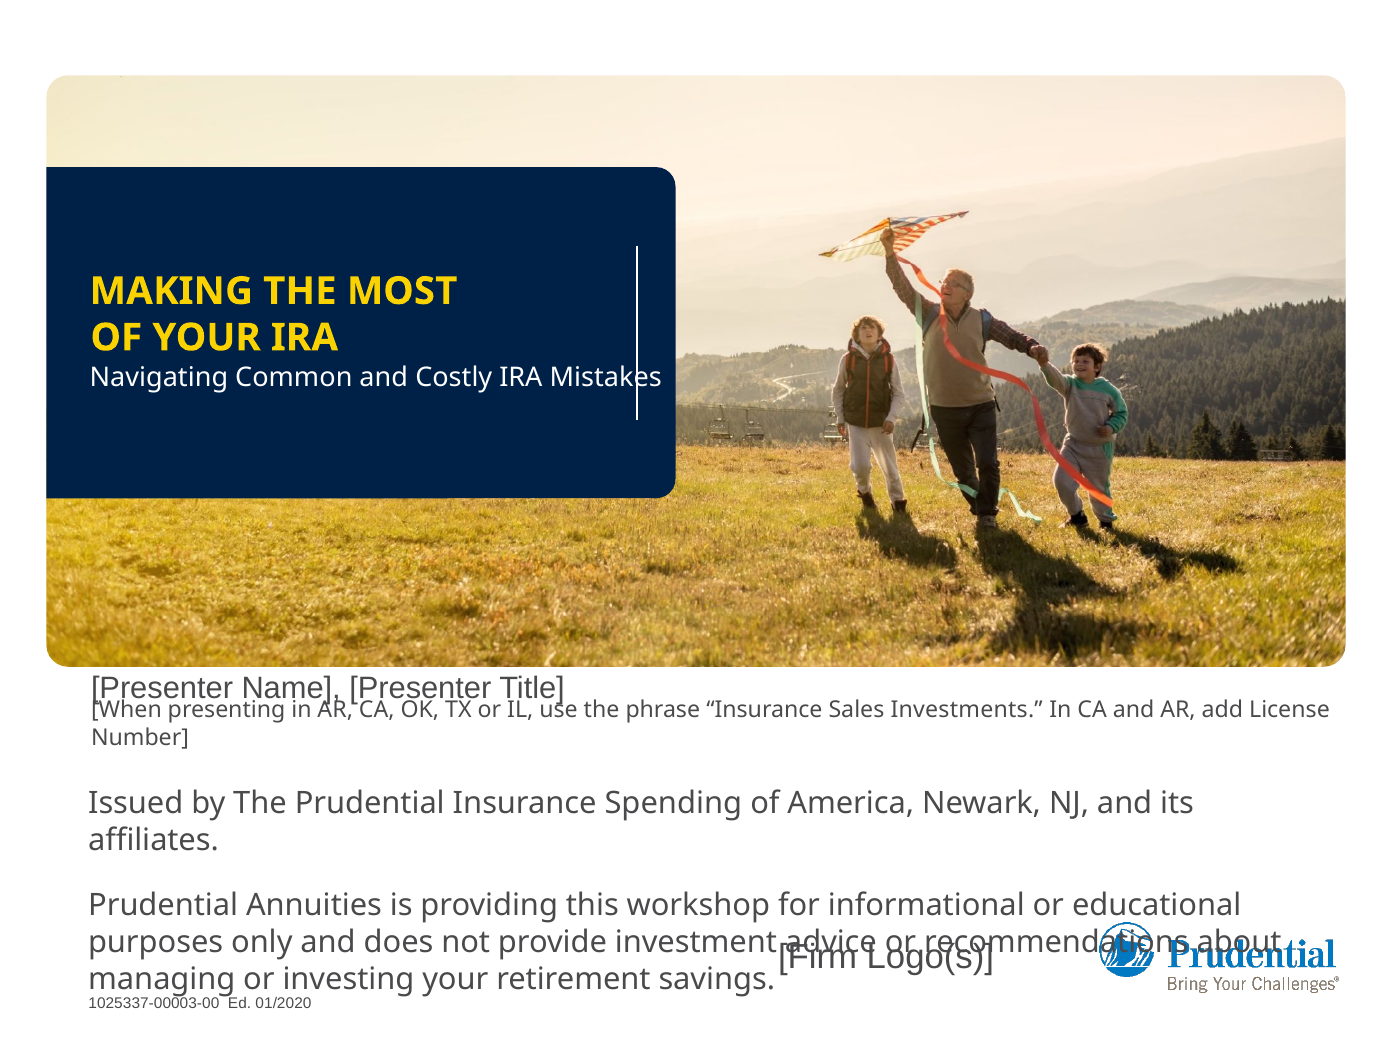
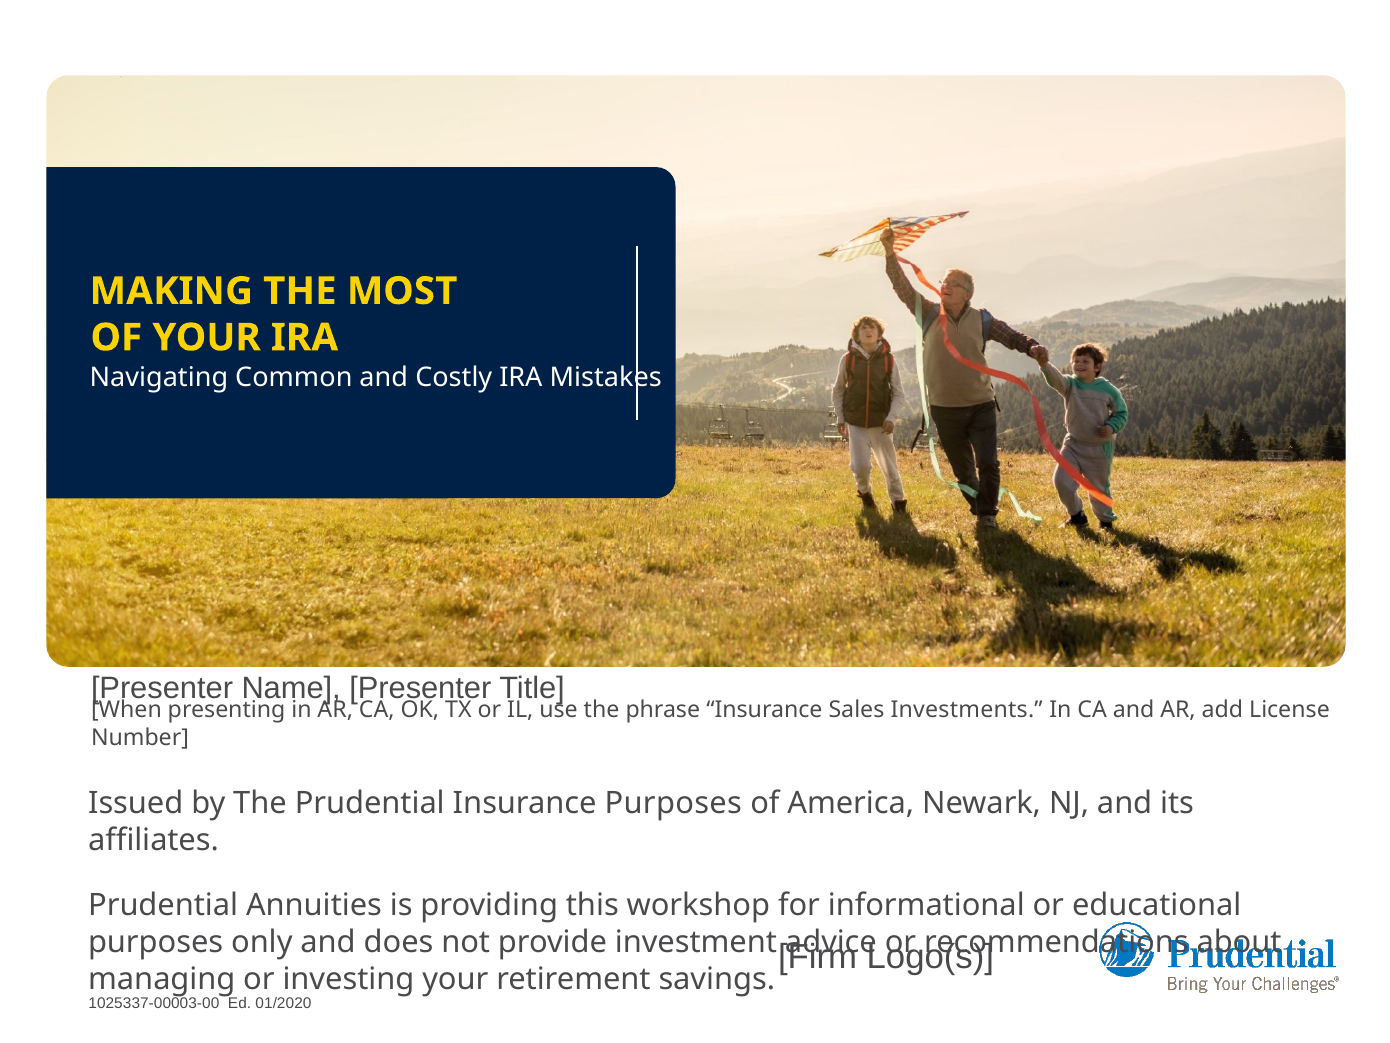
Insurance Spending: Spending -> Purposes (673, 803)
